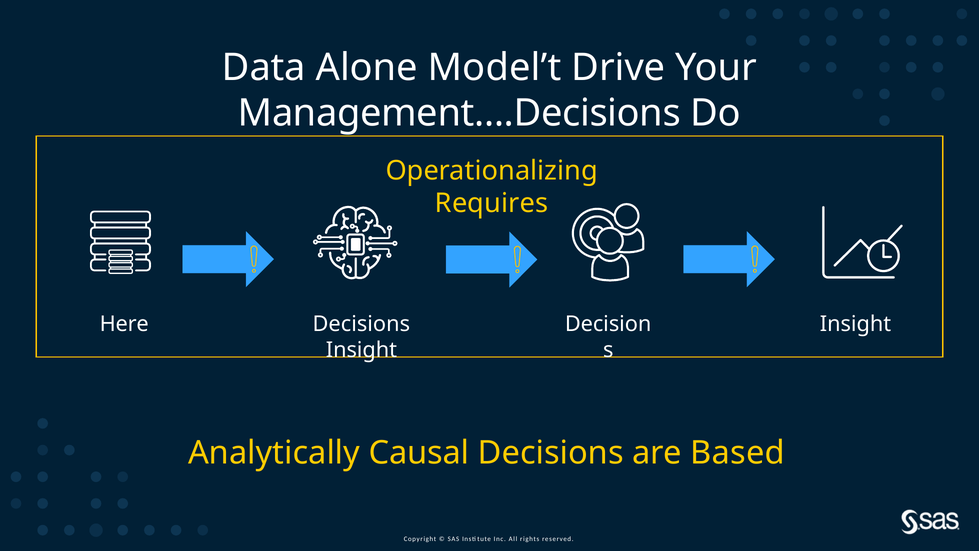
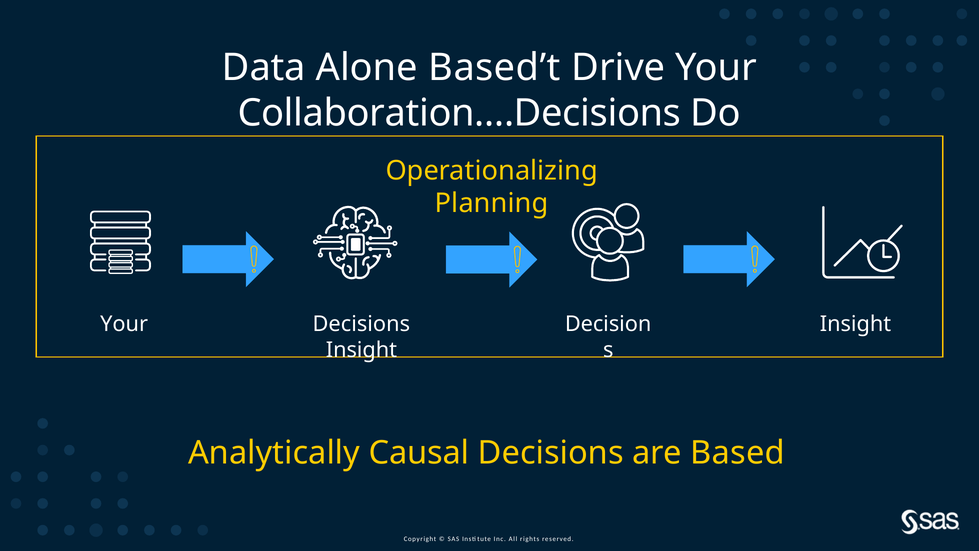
Model’t: Model’t -> Based’t (494, 68)
Management….Decisions: Management….Decisions -> Collaboration….Decisions (459, 113)
Requires: Requires -> Planning (492, 203)
Here: Here -> Your (124, 324)
